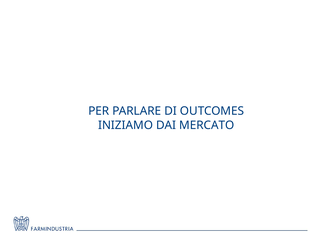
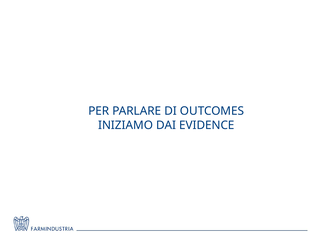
MERCATO: MERCATO -> EVIDENCE (207, 125)
